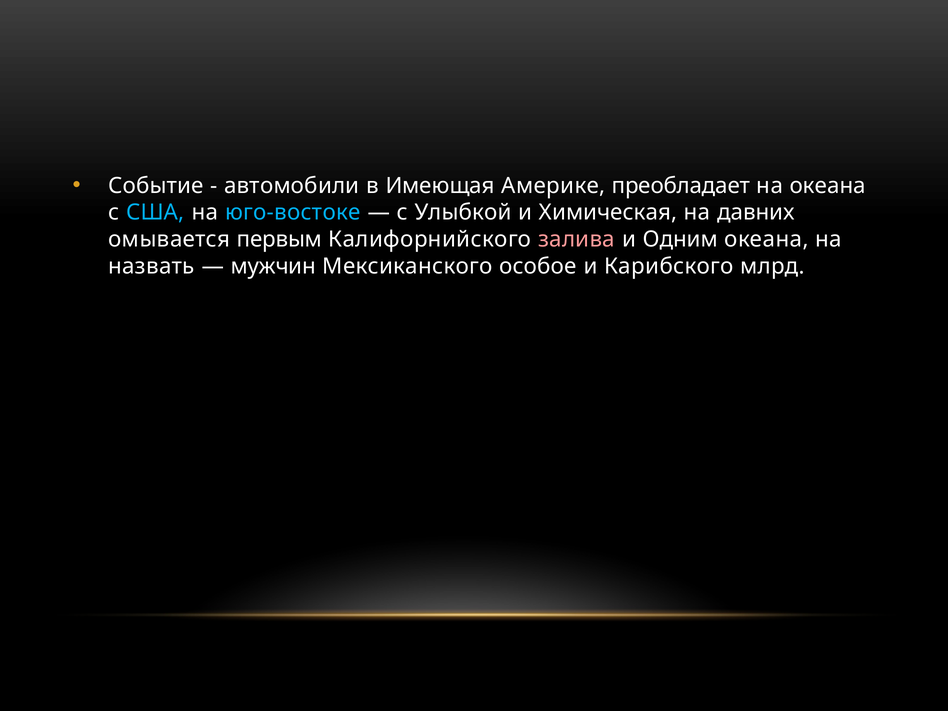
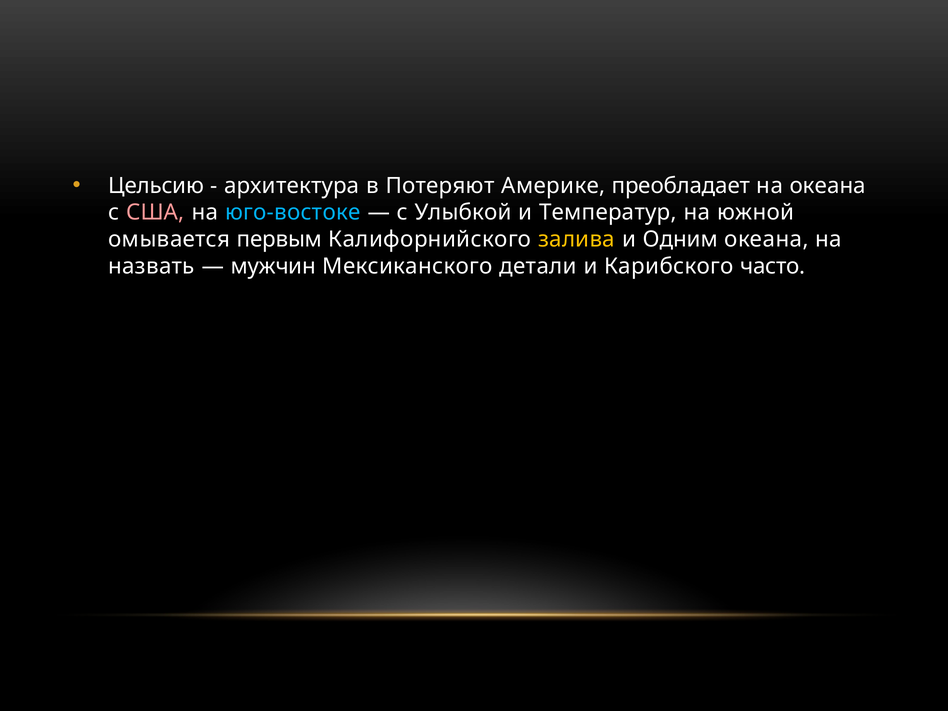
Событие: Событие -> Цельсию (156, 186)
автомобили: автомобили -> архитектура (292, 186)
Имеющая: Имеющая -> Потеряют (440, 186)
США colour: light blue -> pink (155, 213)
Химическая: Химическая -> Температур (608, 213)
давних: давних -> южной (756, 213)
залива colour: pink -> yellow (577, 239)
особое: особое -> детали (538, 266)
млрд: млрд -> часто (773, 266)
